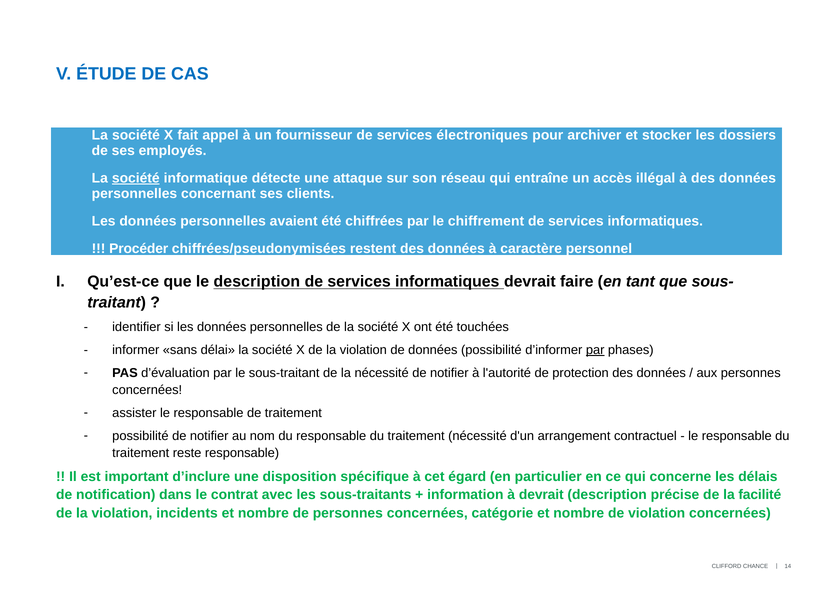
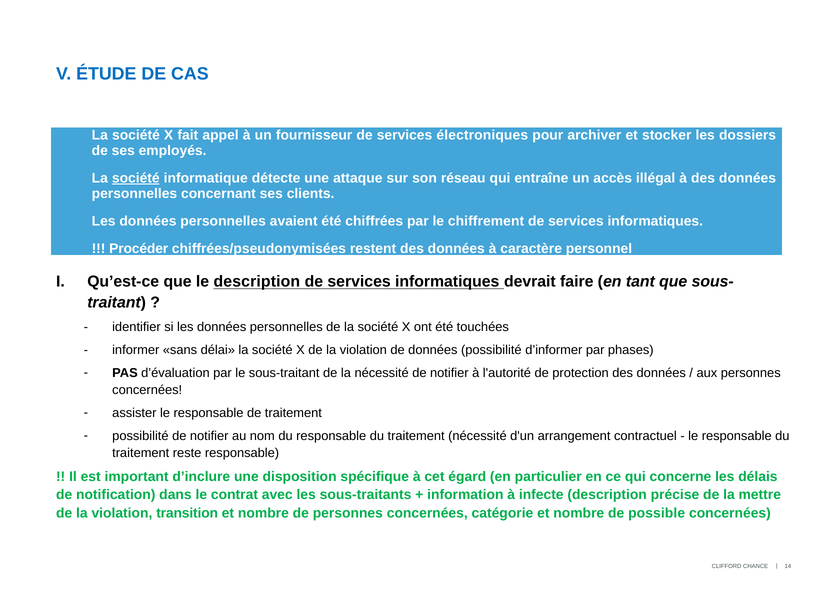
par underline: present -> none (595, 350)
à devrait: devrait -> infecte (541, 495)
facilité: facilité -> mettre (760, 495)
incidents: incidents -> transition (187, 513)
de violation: violation -> possible (657, 513)
